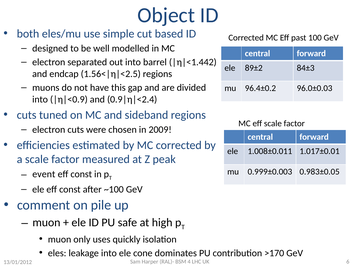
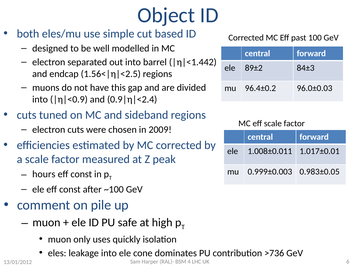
event: event -> hours (44, 174)
>170: >170 -> >736 (274, 253)
